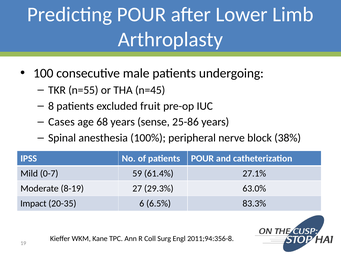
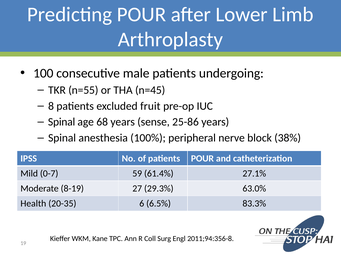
Cases: Cases -> Spinal (62, 122)
Impact: Impact -> Health (33, 203)
